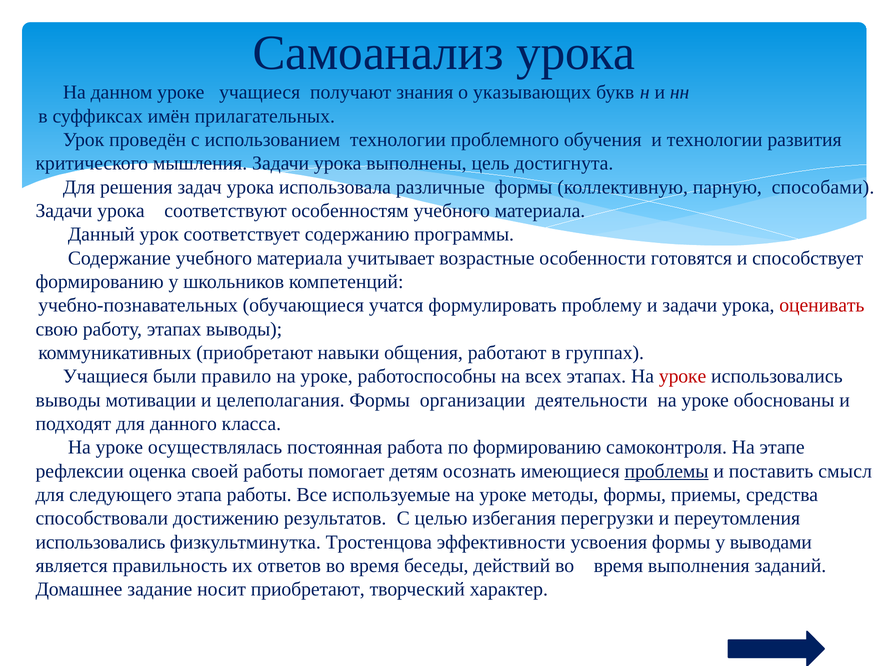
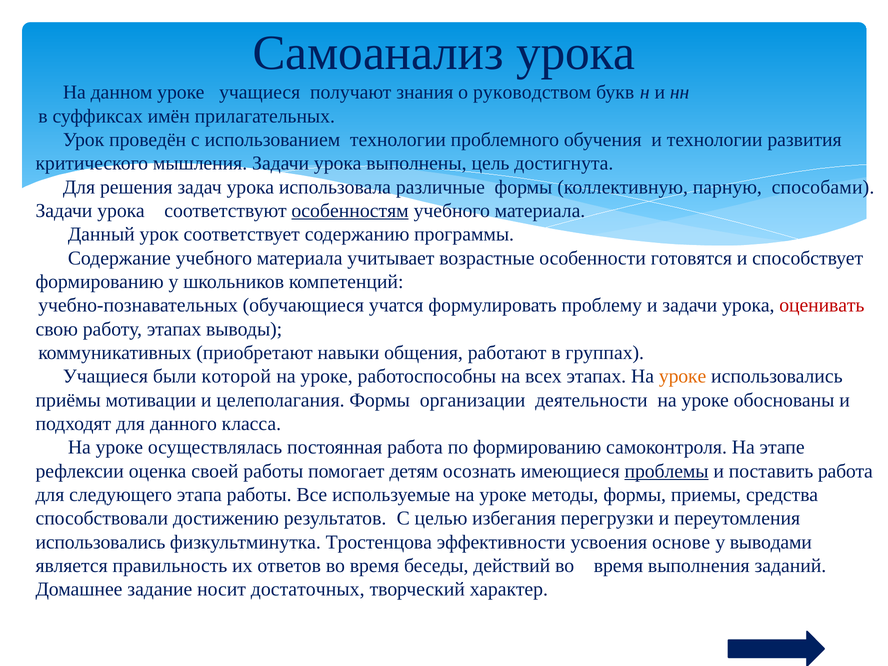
указывающих: указывающих -> руководством (532, 92)
особенностям underline: none -> present (350, 211)
правило: правило -> которой (236, 376)
уроке colour: red -> orange (683, 376)
выводы: выводы -> приёмы (68, 400)
поставить смысл: смысл -> работа (845, 471)
усвоения формы: формы -> основе (681, 542)
носит приобретают: приобретают -> достаточных (308, 589)
